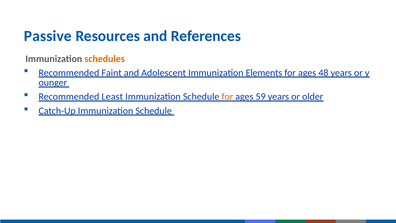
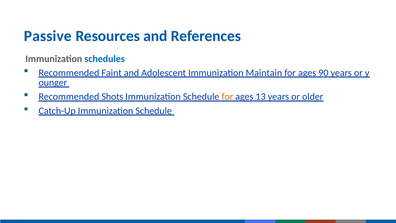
schedules colour: orange -> blue (105, 59)
Elements: Elements -> Maintain (264, 73)
48: 48 -> 90 (323, 73)
Least: Least -> Shots (112, 97)
59: 59 -> 13 (261, 97)
